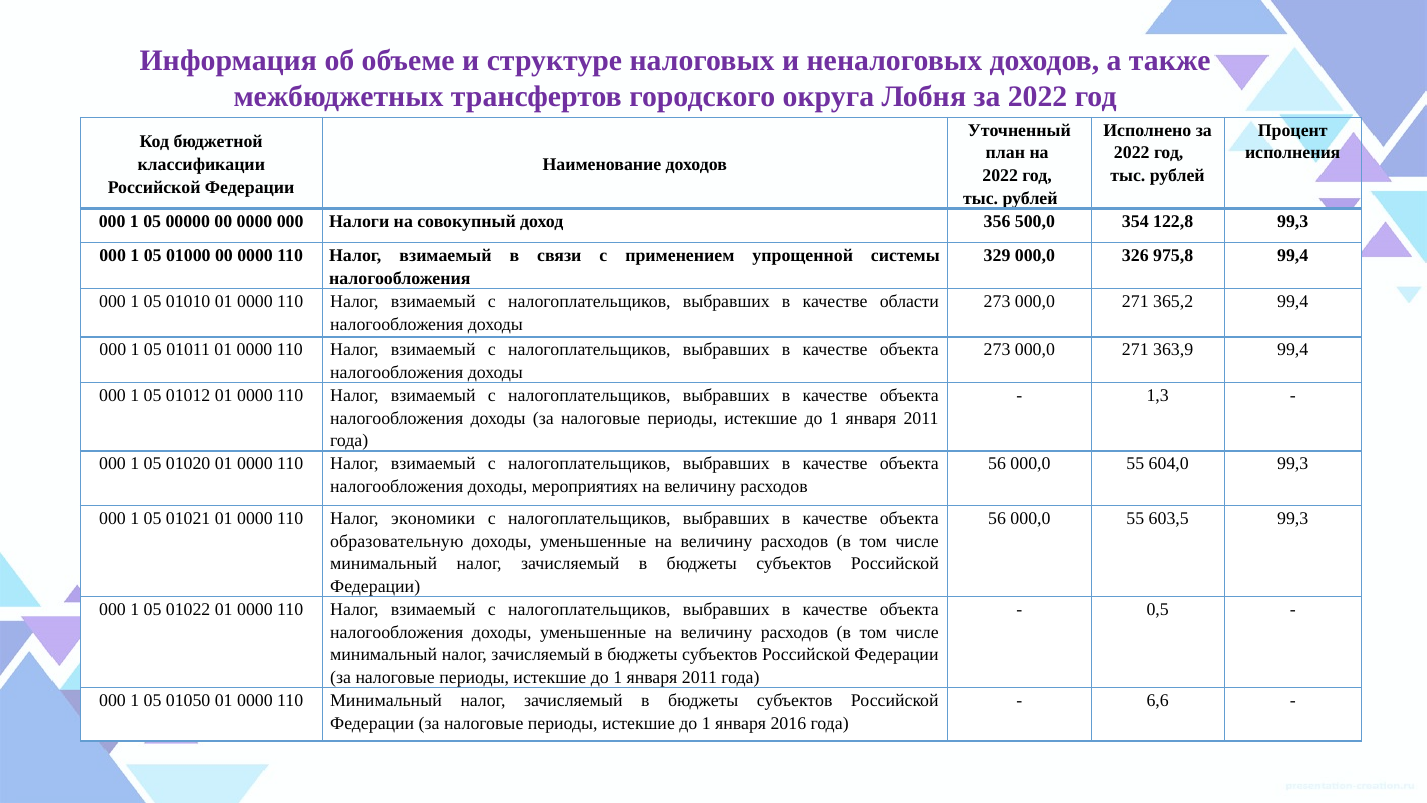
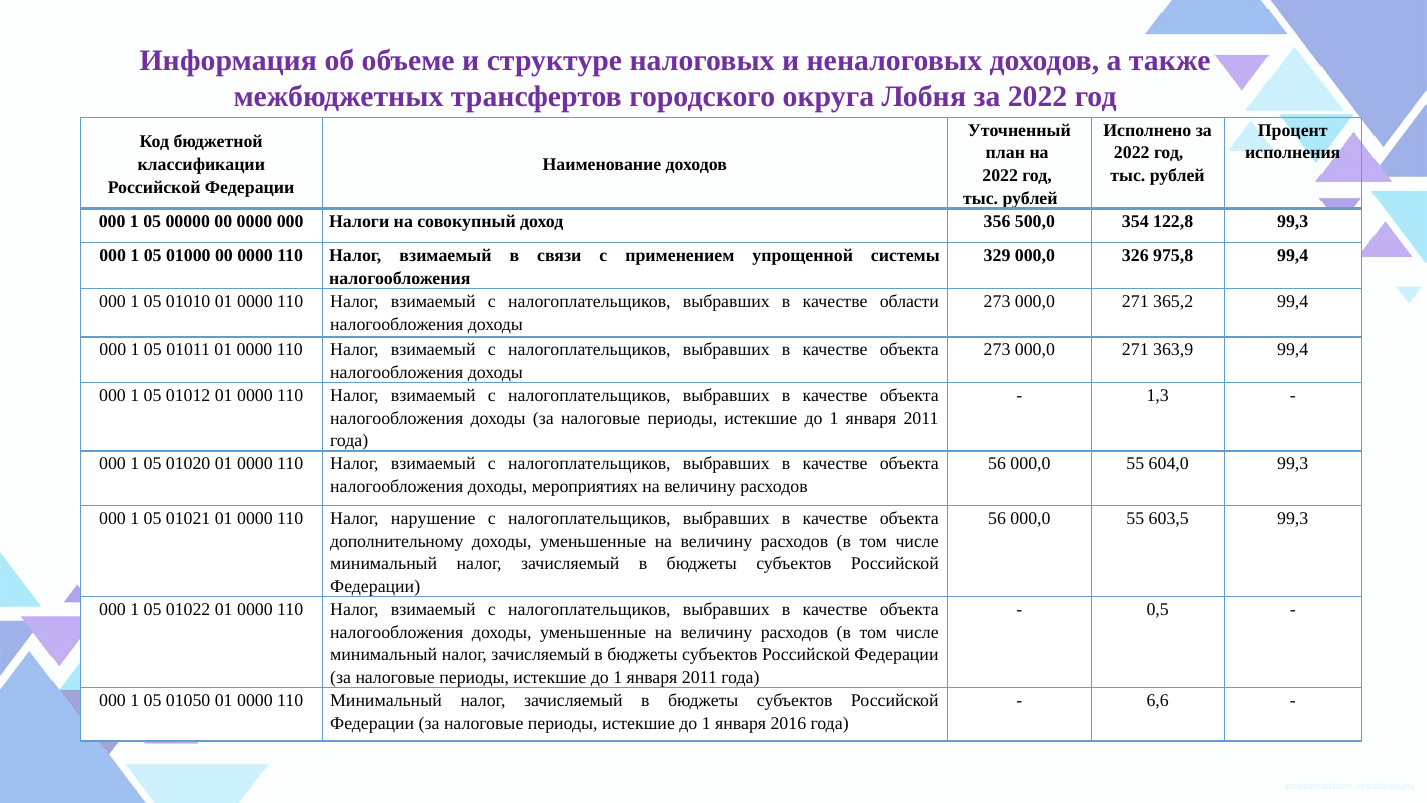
экономики: экономики -> нарушение (433, 518)
образовательную: образовательную -> дополнительному (397, 541)
